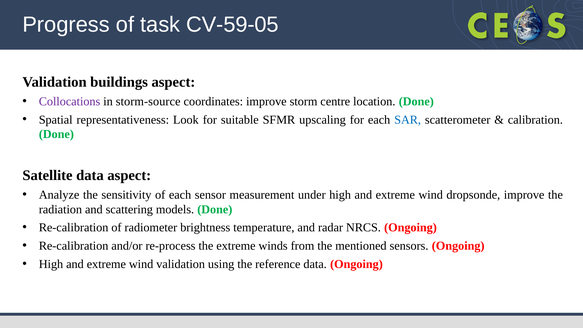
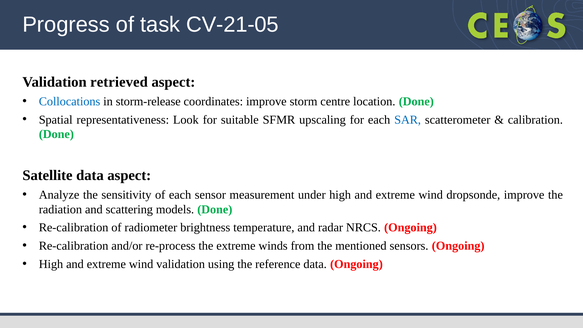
CV-59-05: CV-59-05 -> CV-21-05 (233, 24)
buildings: buildings -> retrieved (119, 82)
Collocations colour: purple -> blue (70, 101)
storm-source: storm-source -> storm-release (148, 101)
